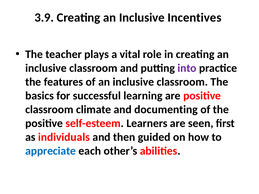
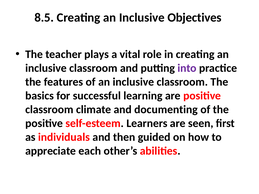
3.9: 3.9 -> 8.5 (44, 18)
Incentives: Incentives -> Objectives (195, 18)
appreciate colour: blue -> black (51, 151)
